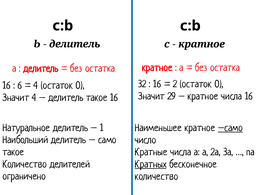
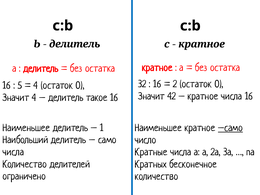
6: 6 -> 5 (20, 85)
29: 29 -> 42 (172, 96)
Натуральное: Натуральное -> Наименьшее (26, 128)
такое: такое -> числа (13, 152)
Кратных underline: present -> none (151, 164)
